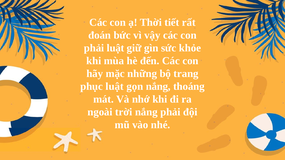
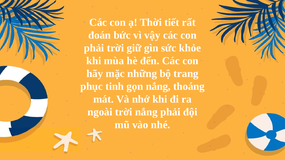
phải luật: luật -> trời (115, 48)
phục luật: luật -> tinh (115, 87)
